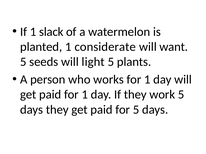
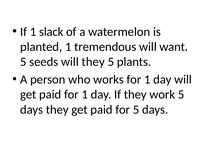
considerate: considerate -> tremendous (105, 47)
will light: light -> they (93, 62)
